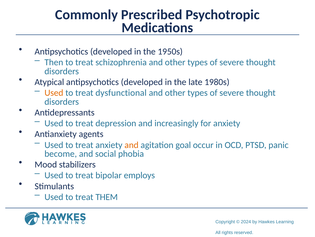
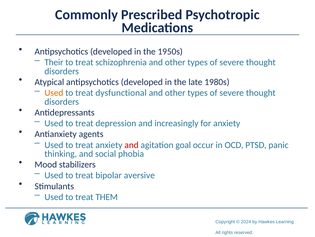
Then: Then -> Their (54, 62)
and colour: orange -> red (132, 145)
become: become -> thinking (61, 153)
employs: employs -> aversive (139, 175)
